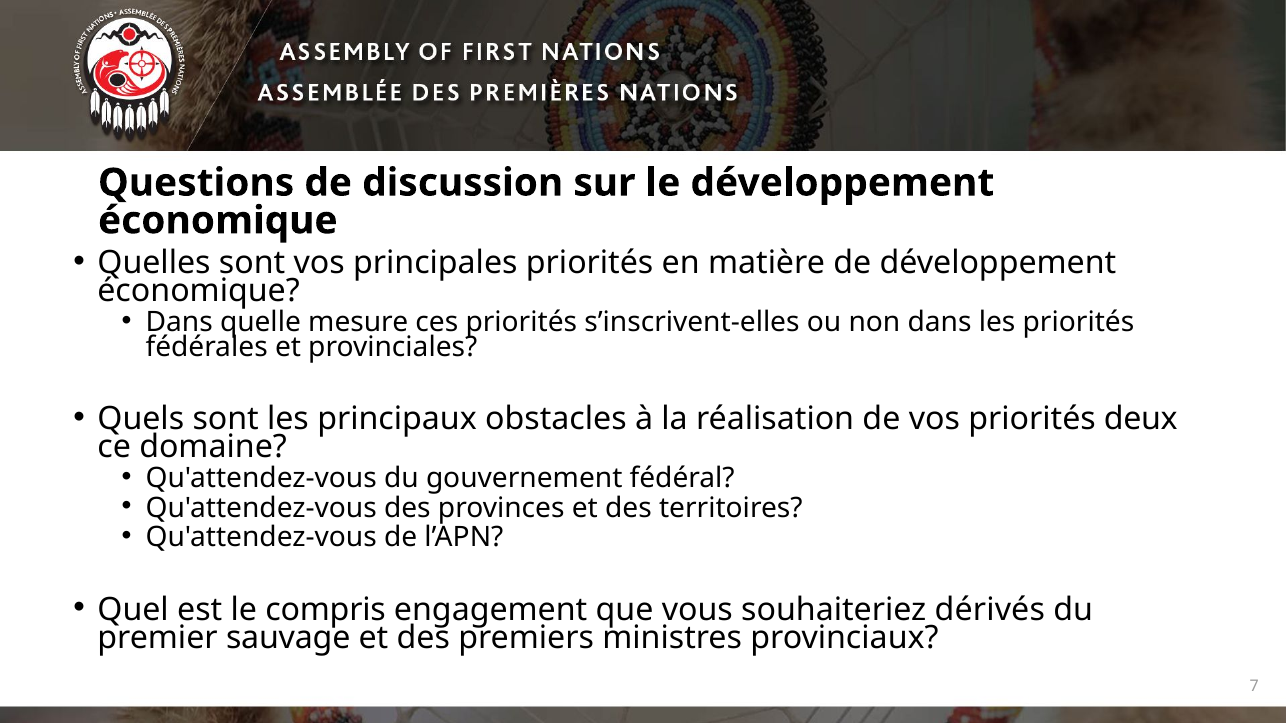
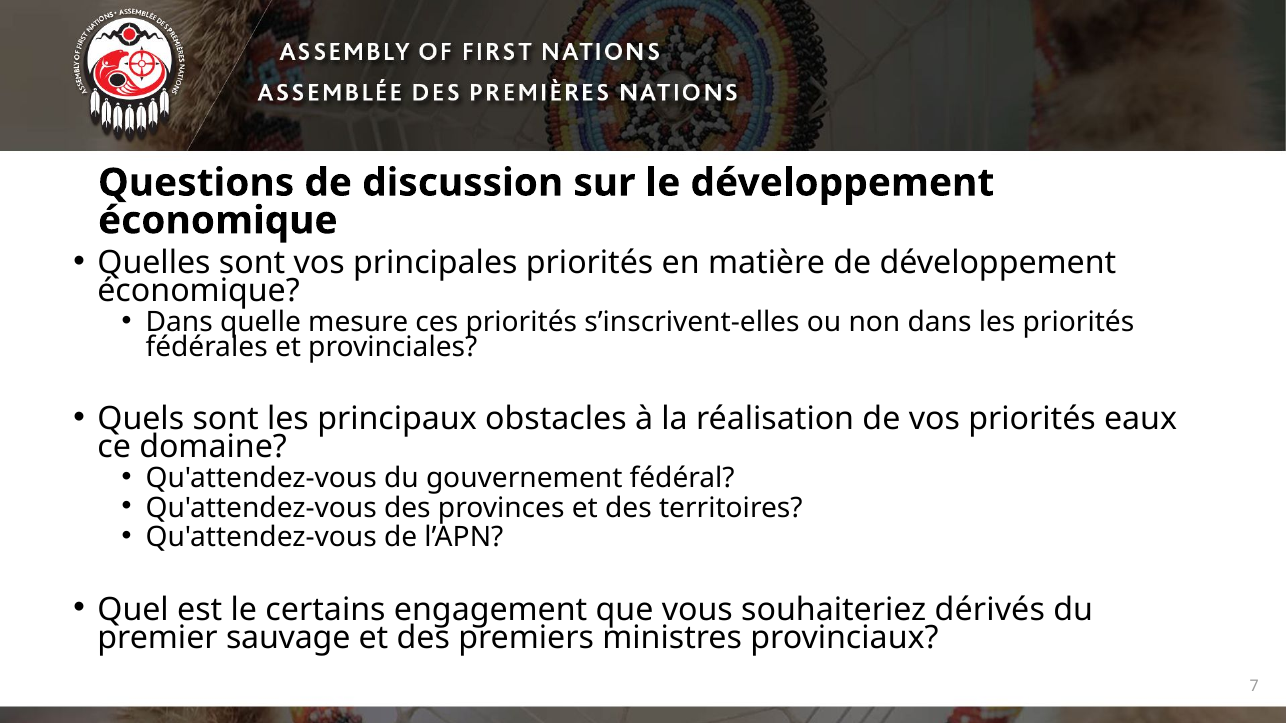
deux: deux -> eaux (1141, 419)
compris: compris -> certains (326, 610)
